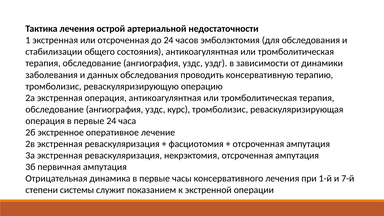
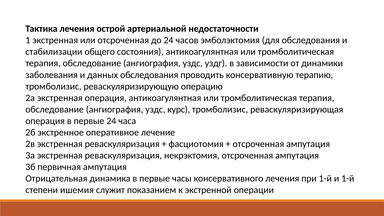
и 7-й: 7-й -> 1-й (348, 179)
системы: системы -> ишемия (77, 190)
